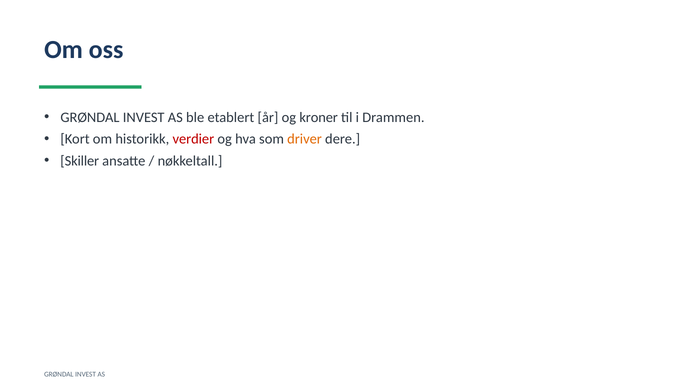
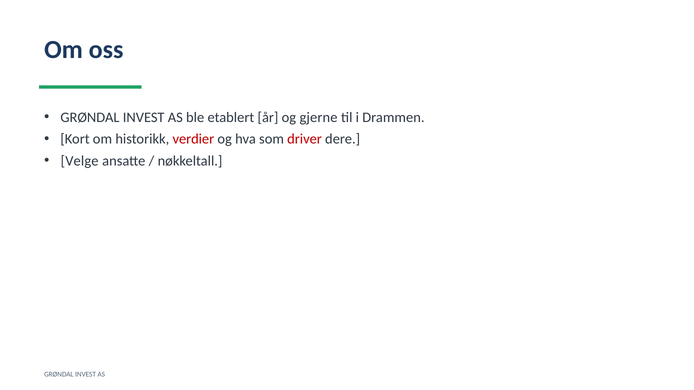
kroner: kroner -> gjerne (319, 118)
driver colour: orange -> red (305, 139)
Skiller: Skiller -> Velge (80, 161)
